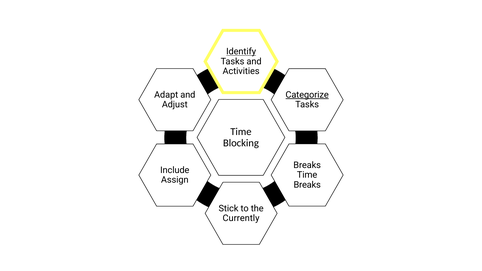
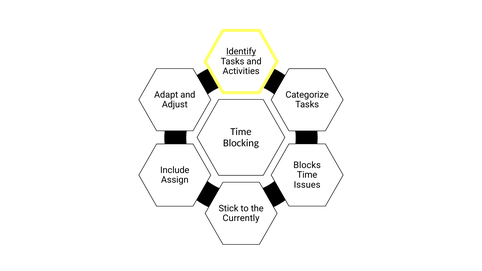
Categorize underline: present -> none (307, 95)
Breaks: Breaks -> Blocks (307, 165)
Breaks: Breaks -> Issues (307, 185)
